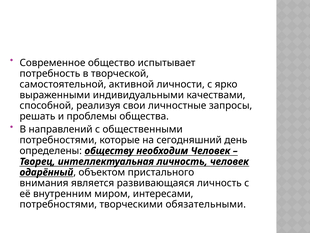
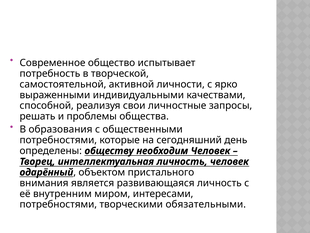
направлений: направлений -> образования (61, 129)
